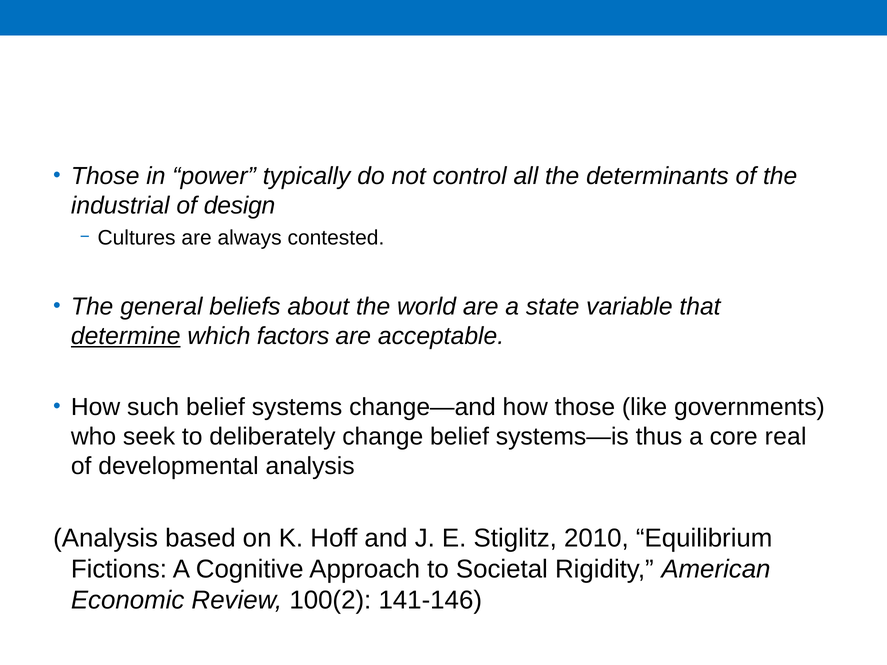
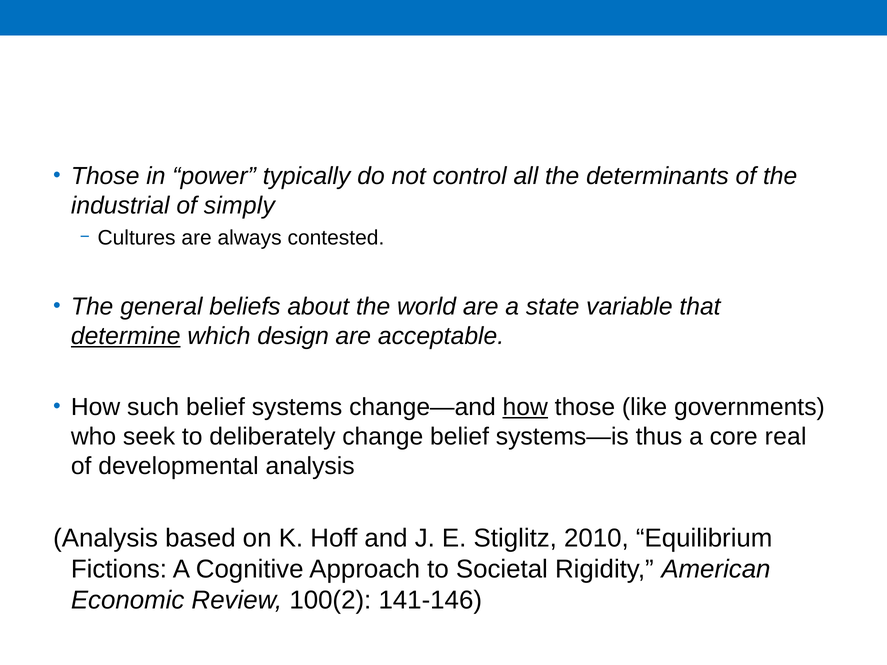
design: design -> simply (239, 206)
factors: factors -> design (293, 336)
how underline: none -> present (525, 407)
